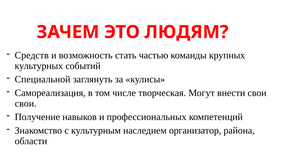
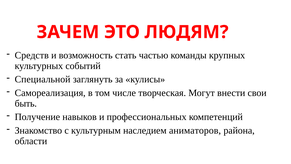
свои: свои -> быть (26, 103)
организатор: организатор -> аниматоров (195, 130)
